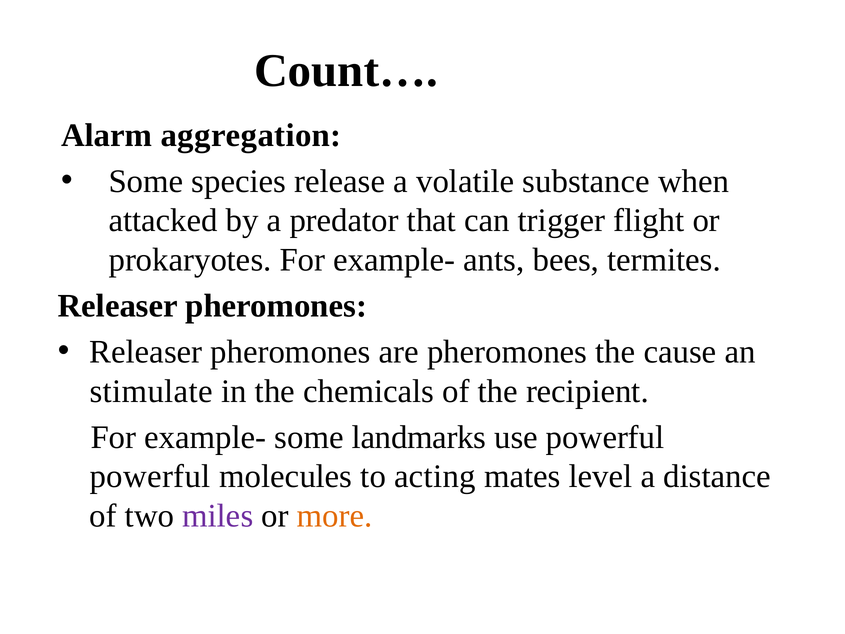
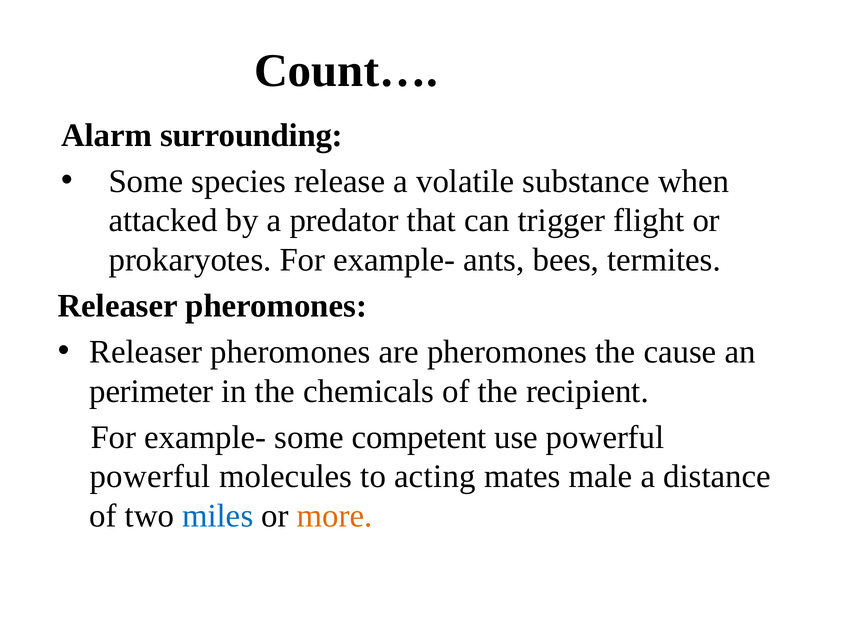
aggregation: aggregation -> surrounding (251, 135)
stimulate: stimulate -> perimeter (151, 391)
landmarks: landmarks -> competent (419, 437)
level: level -> male (601, 476)
miles colour: purple -> blue (218, 516)
